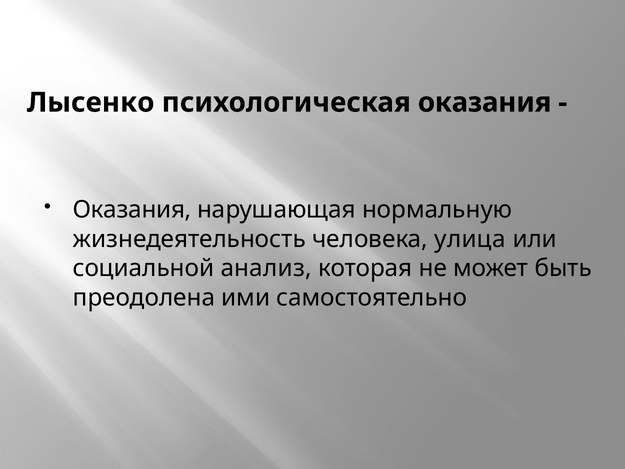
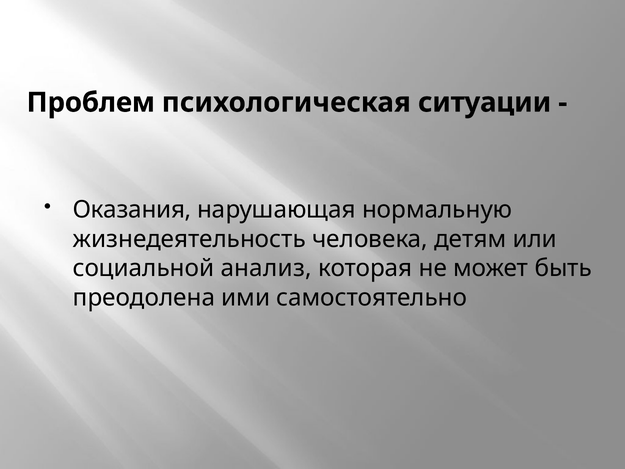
Лысенко: Лысенко -> Проблем (91, 102)
психологическая оказания: оказания -> ситуации (485, 102)
улица: улица -> детям (470, 239)
